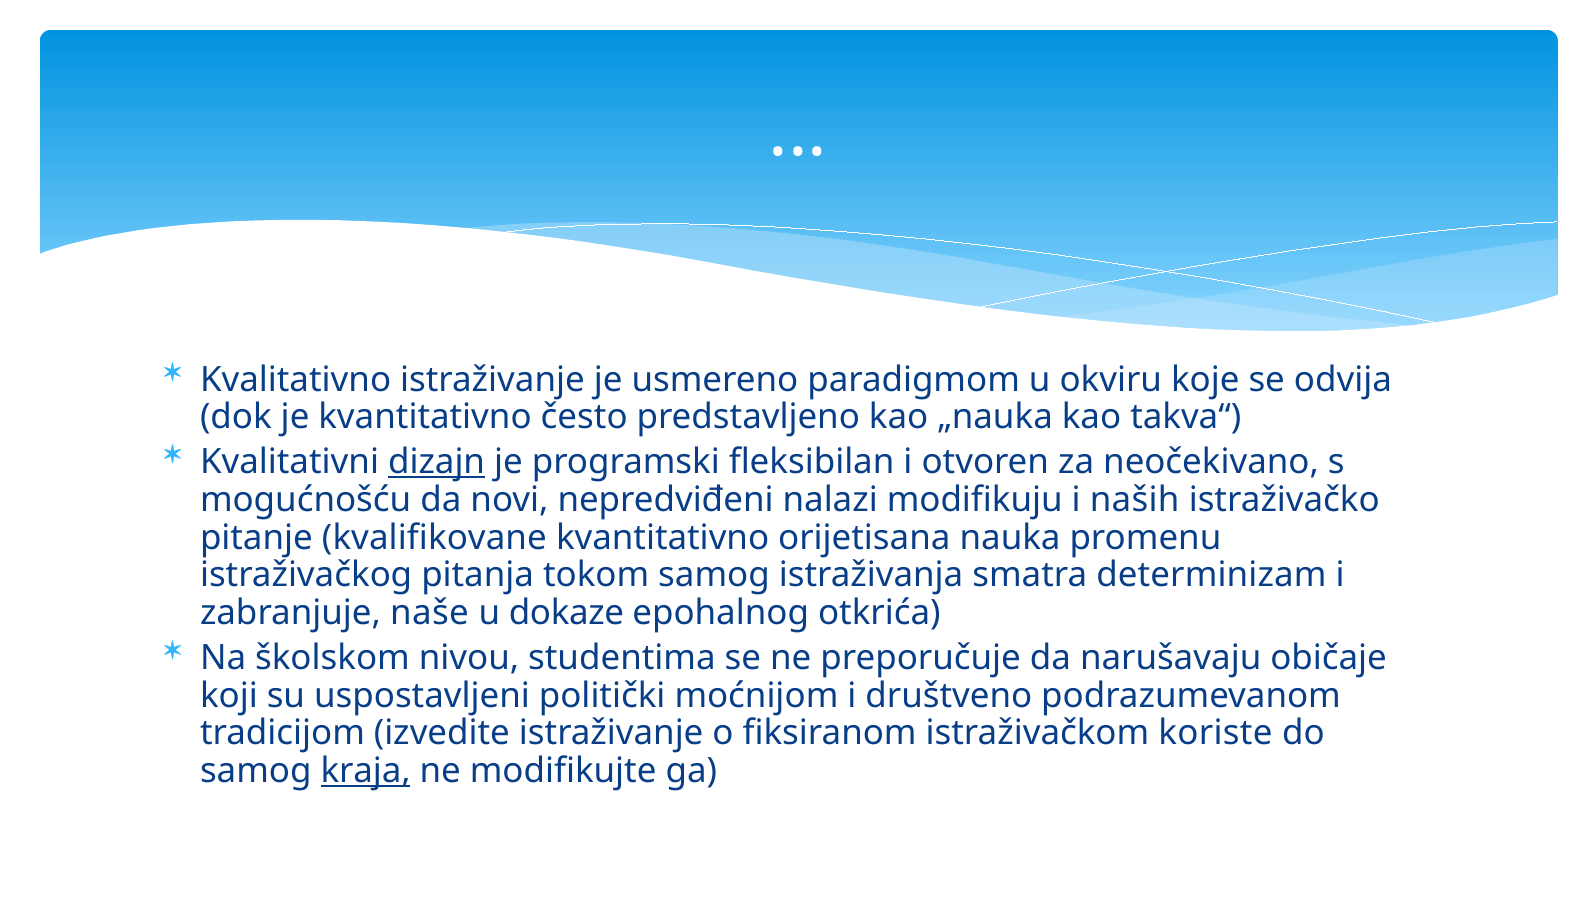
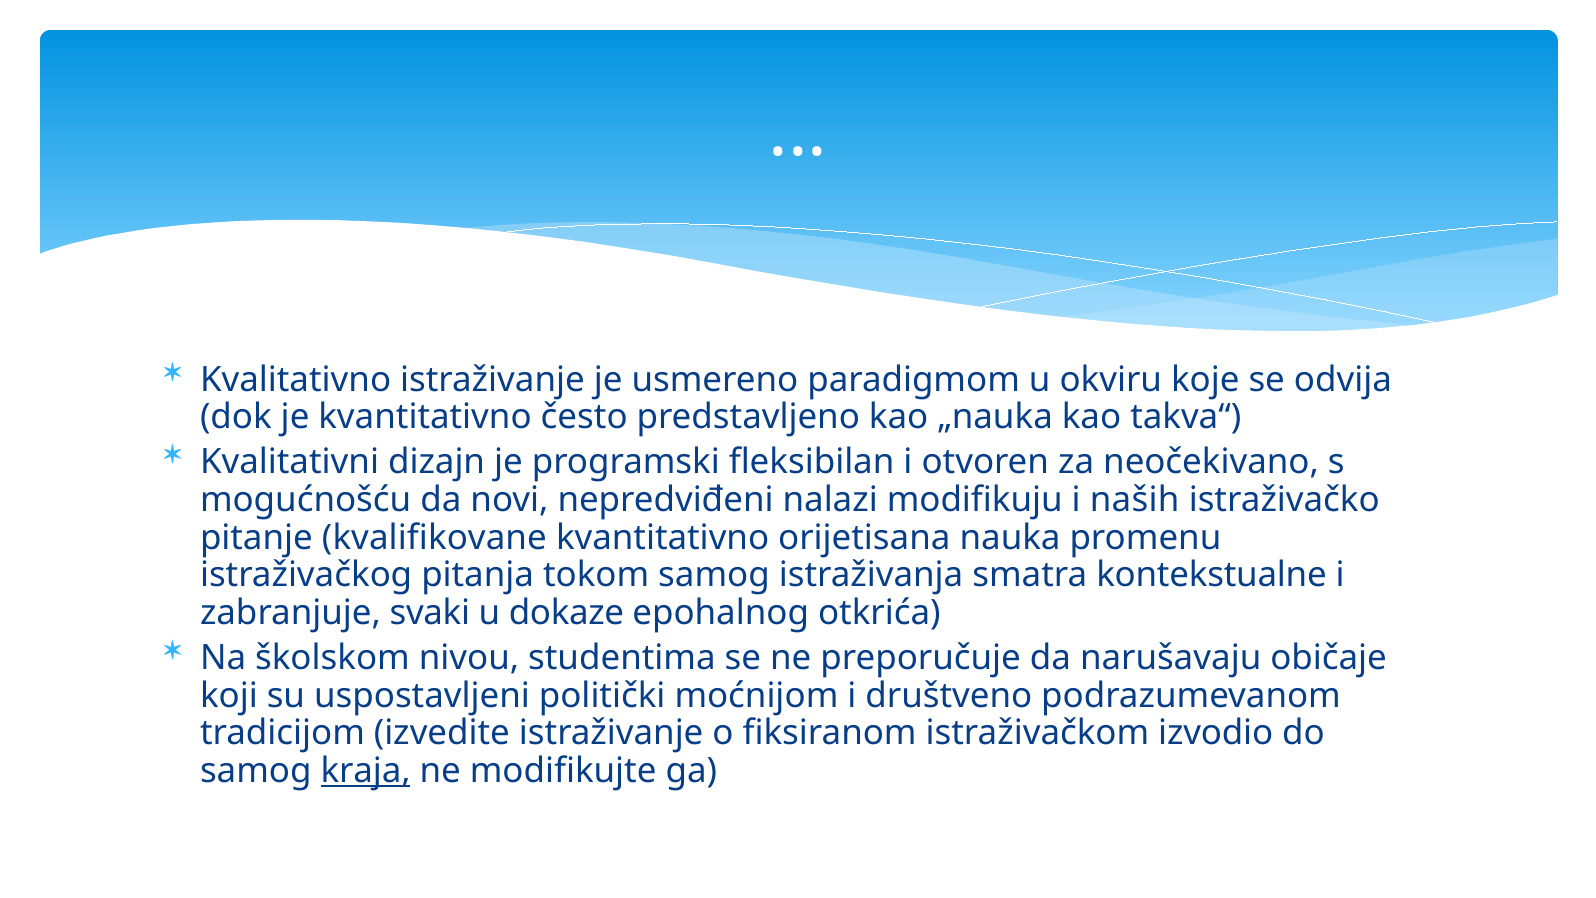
dizajn underline: present -> none (437, 462)
determinizam: determinizam -> kontekstualne (1212, 575)
naše: naše -> svaki (430, 613)
koriste: koriste -> izvodio (1216, 733)
